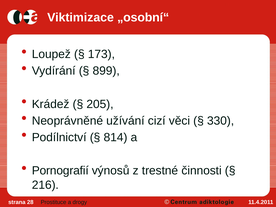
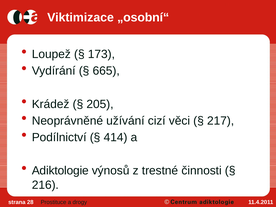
899: 899 -> 665 (106, 71)
330: 330 -> 217 (221, 121)
814: 814 -> 414 (116, 137)
Pornografií: Pornografií -> Adiktologie (60, 171)
